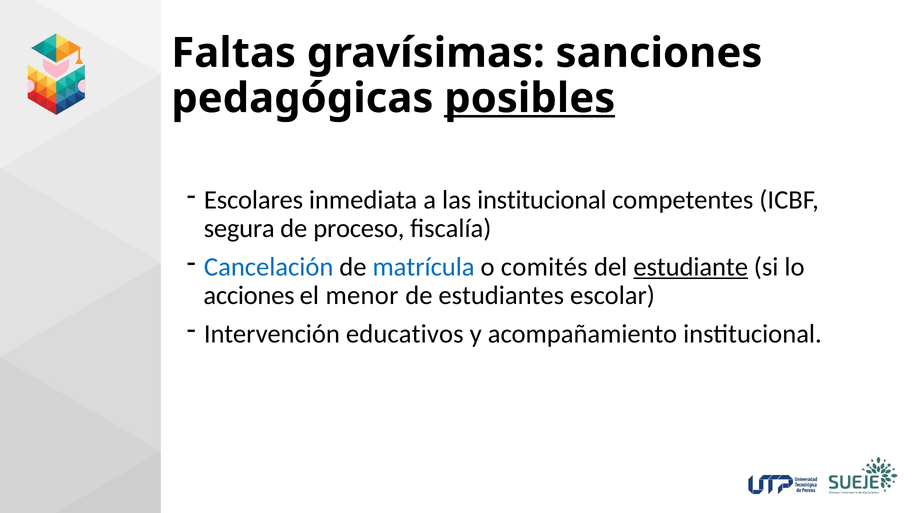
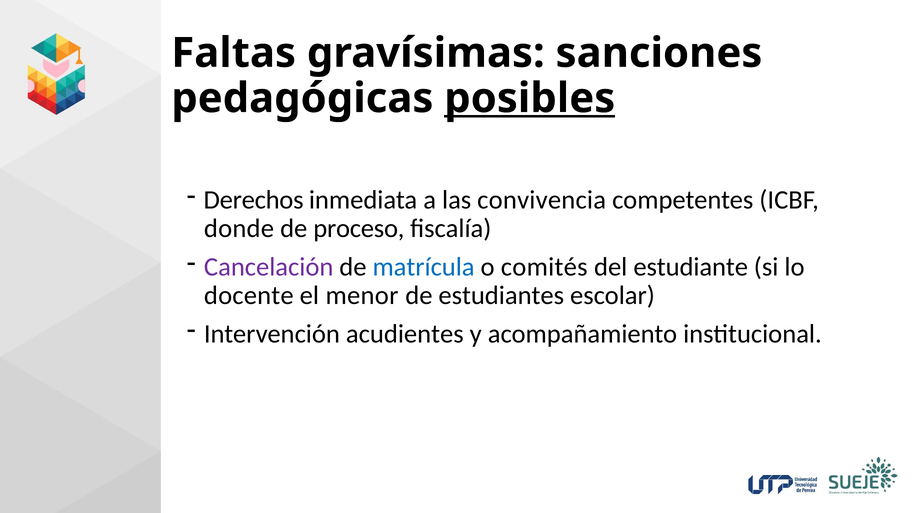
Escolares: Escolares -> Derechos (254, 200)
las institucional: institucional -> convivencia (542, 200)
segura: segura -> donde (239, 229)
Cancelación colour: blue -> purple (269, 267)
estudiante underline: present -> none (691, 267)
acciones: acciones -> docente (249, 296)
educativos: educativos -> acudientes (405, 334)
